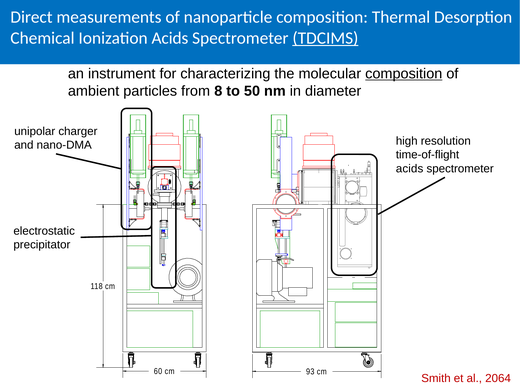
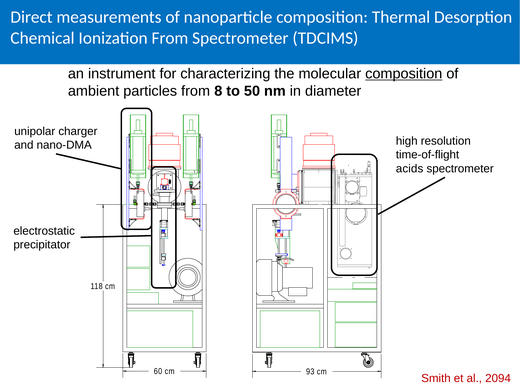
Ionization Acids: Acids -> From (170, 38)
TDCIMS underline: present -> none (325, 38)
2064: 2064 -> 2094 (498, 378)
